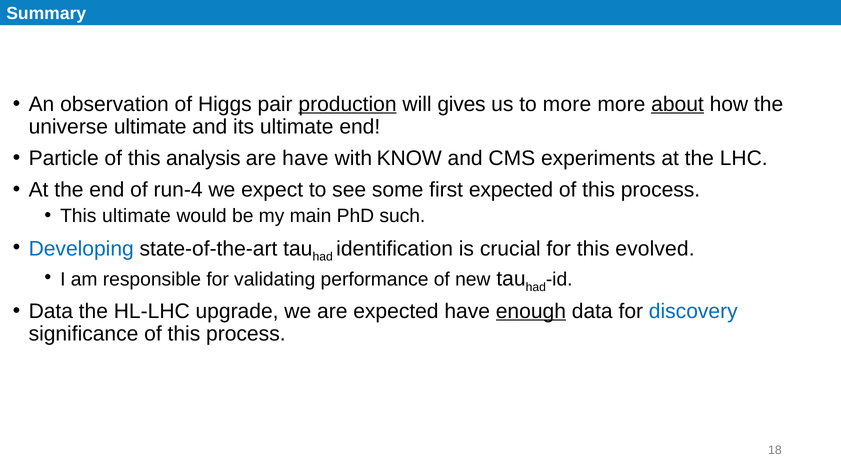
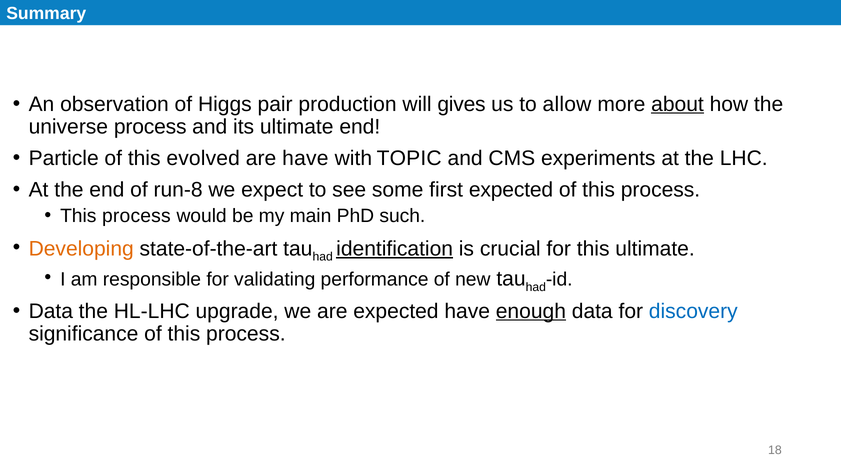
production underline: present -> none (348, 104)
to more: more -> allow (567, 104)
universe ultimate: ultimate -> process (150, 127)
analysis: analysis -> evolved (203, 158)
KNOW: KNOW -> TOPIC (409, 158)
run-4: run-4 -> run-8 (178, 190)
ultimate: ultimate -> process (136, 216)
Developing colour: blue -> orange (81, 249)
identification underline: none -> present (395, 249)
this evolved: evolved -> ultimate (655, 249)
